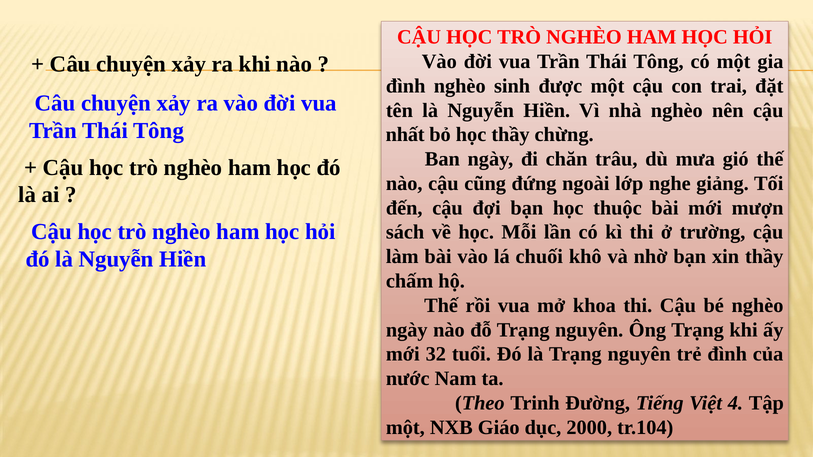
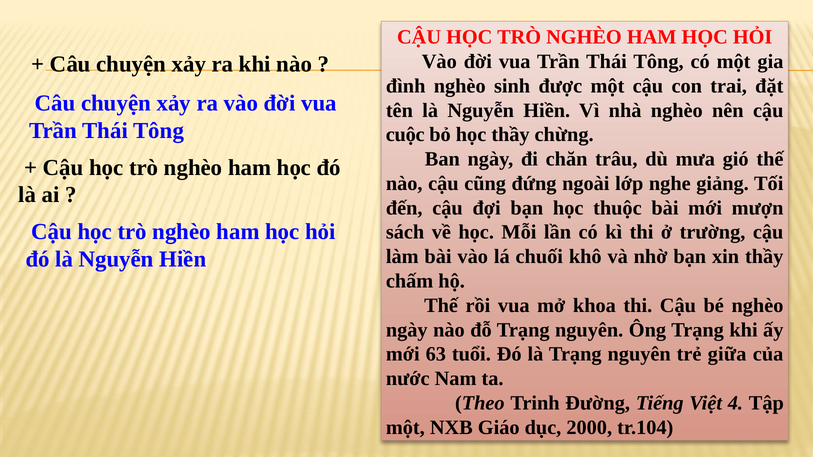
nhất: nhất -> cuộc (405, 135)
32: 32 -> 63 (436, 354)
trẻ đình: đình -> giữa (727, 354)
